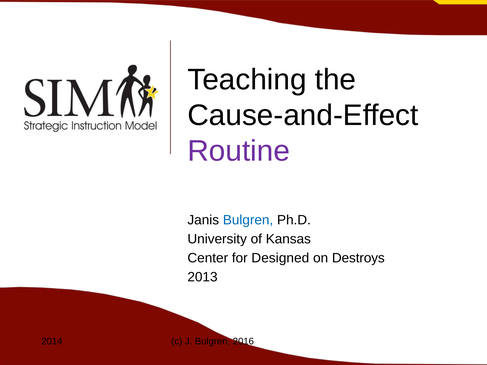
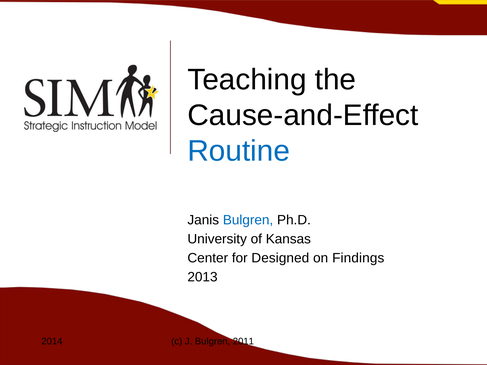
Routine colour: purple -> blue (239, 151)
Destroys: Destroys -> Findings (358, 258)
2016: 2016 -> 2011 (243, 342)
